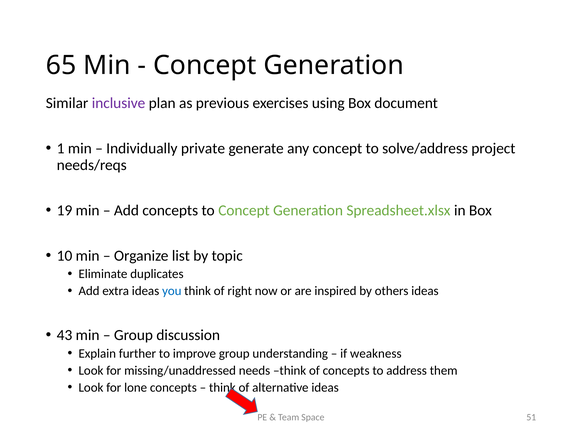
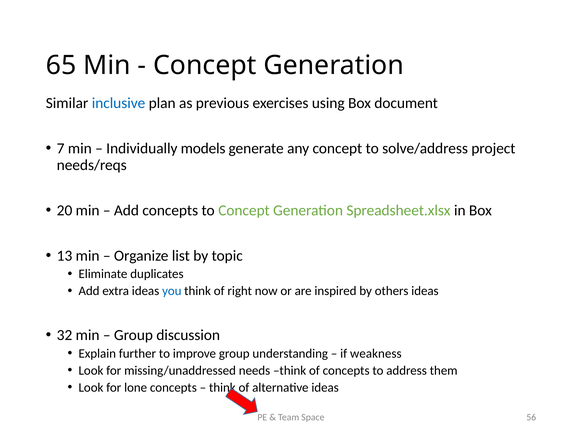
inclusive colour: purple -> blue (119, 103)
1: 1 -> 7 (61, 148)
private: private -> models (203, 148)
19: 19 -> 20 (65, 210)
10: 10 -> 13 (65, 255)
43: 43 -> 32 (65, 335)
51: 51 -> 56 (531, 417)
